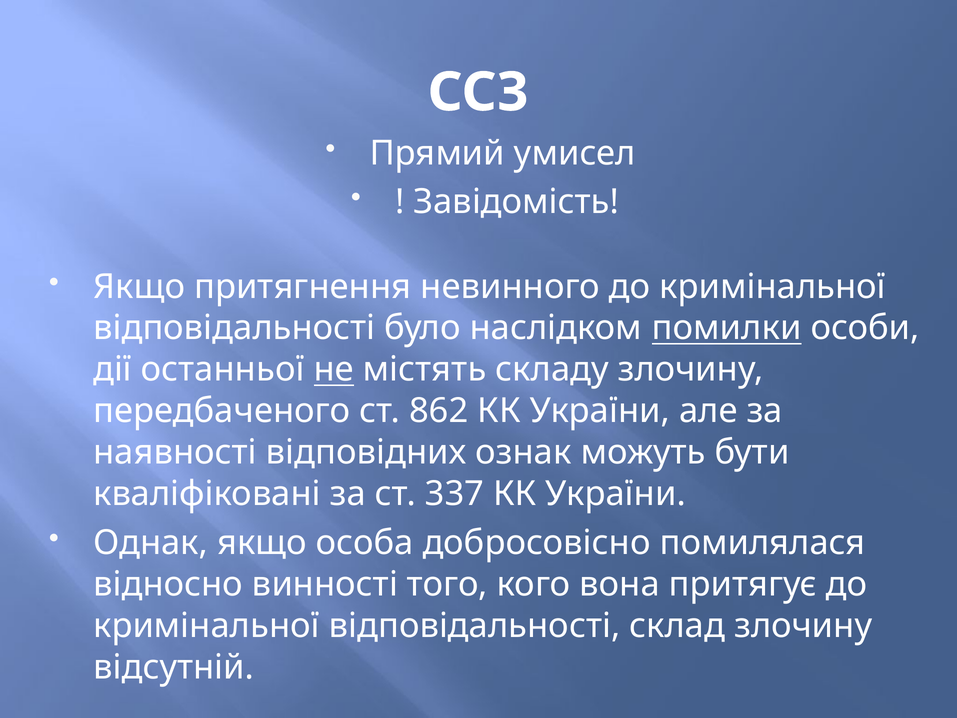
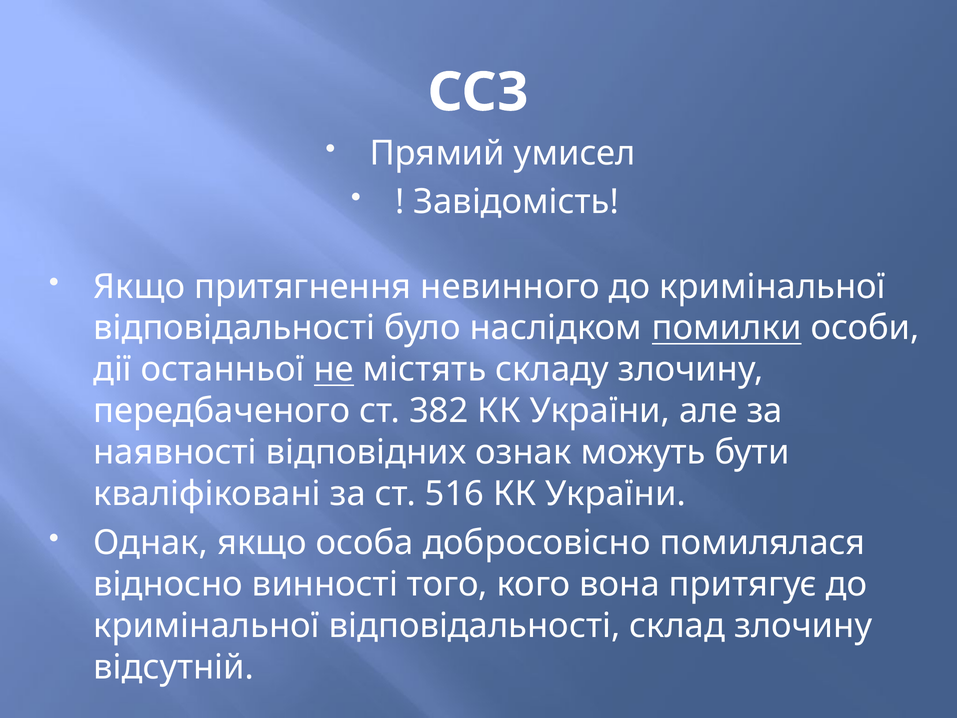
862: 862 -> 382 (439, 411)
337: 337 -> 516 (455, 494)
